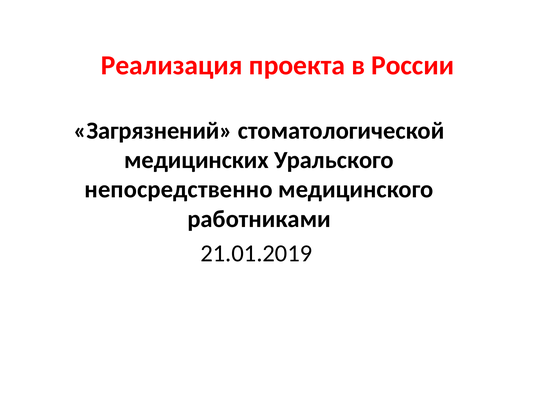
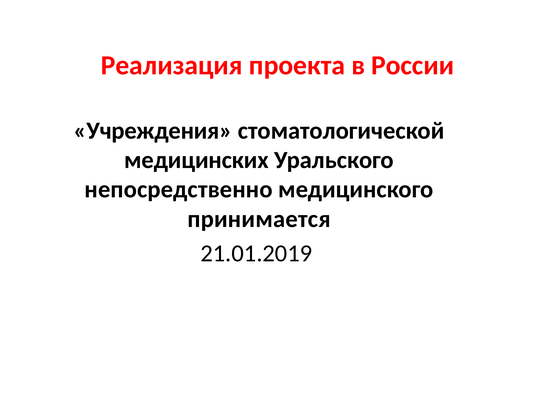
Загрязнений: Загрязнений -> Учреждения (153, 131)
работниками: работниками -> принимается (259, 219)
